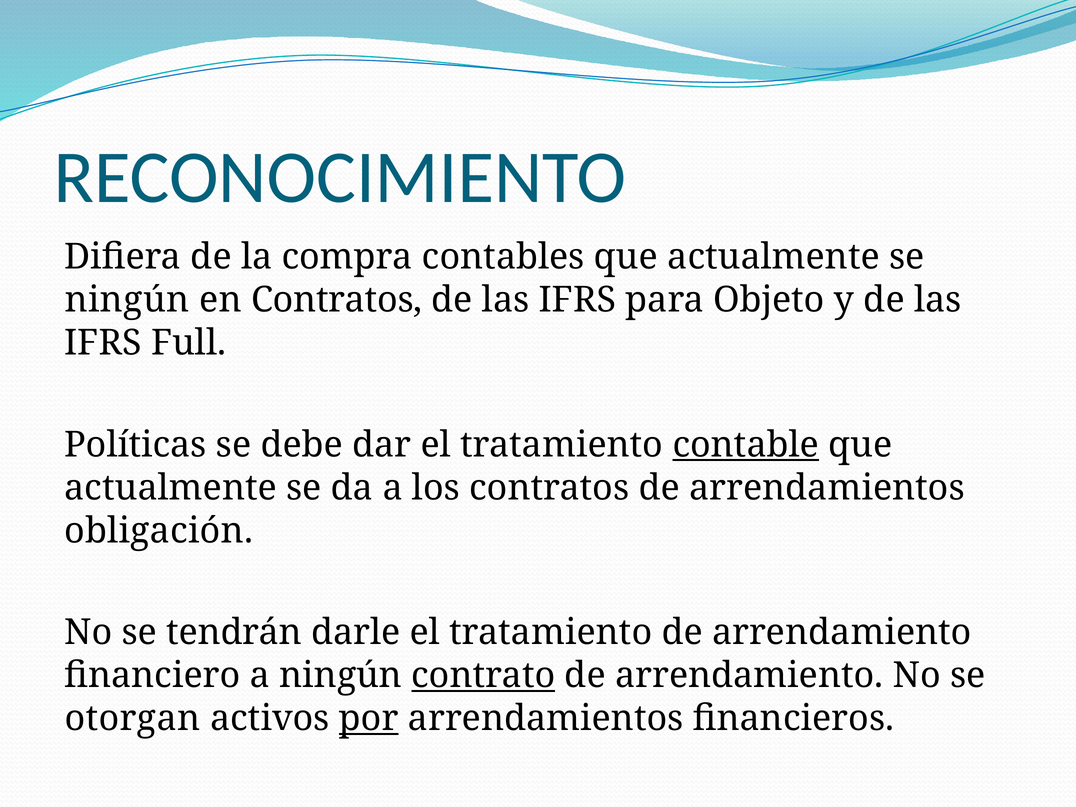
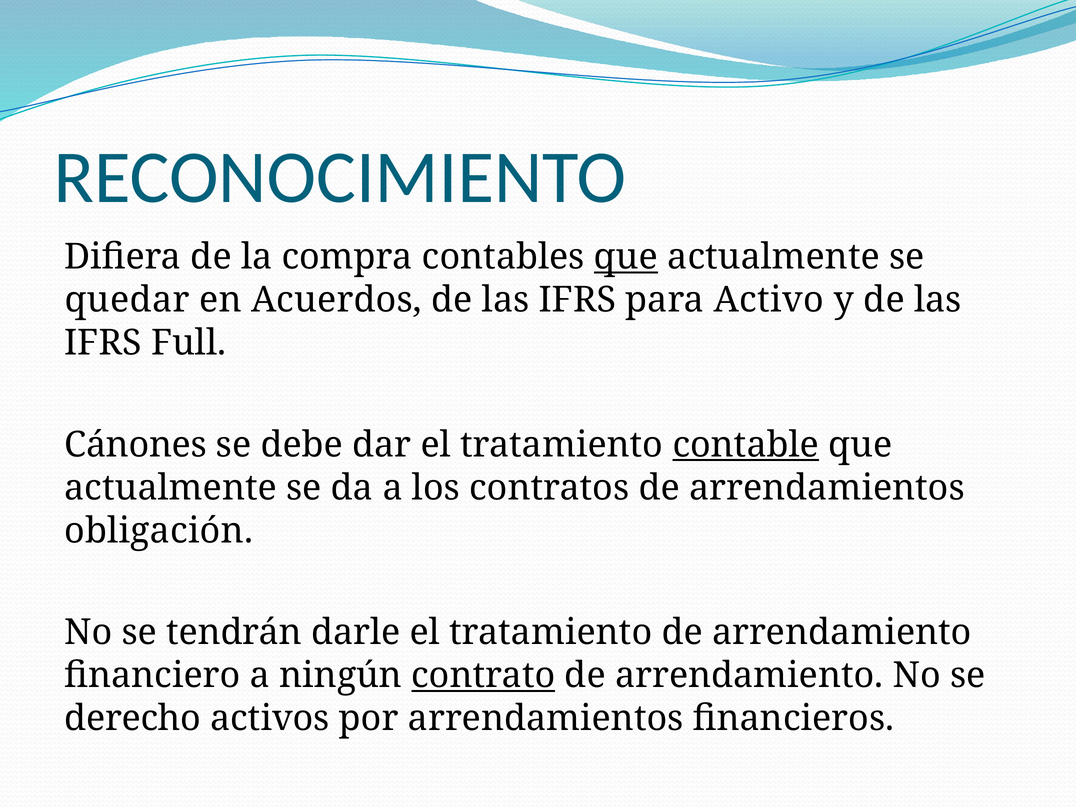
que underline: none -> present (626, 257)
ningún: ningún -> quedar (127, 300)
en Contratos: Contratos -> Acuerdos (336, 300)
Objeto: Objeto -> Activo (769, 300)
Políticas: Políticas -> Cánones (136, 445)
otorgan: otorgan -> derecho (133, 718)
por underline: present -> none (369, 718)
